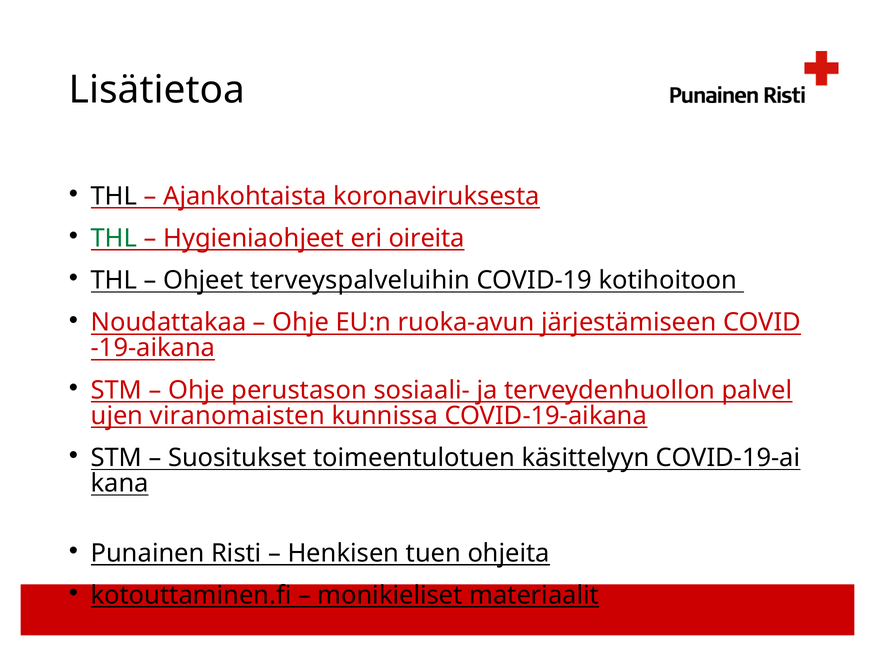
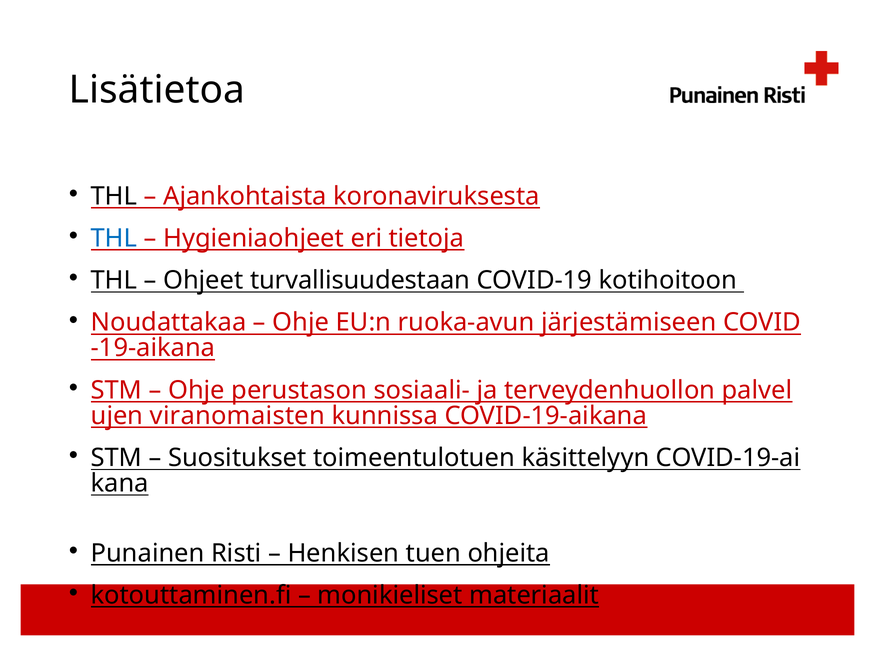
THL colour: green -> blue (114, 238)
oireita: oireita -> tietoja (426, 238)
terveyspalveluihin: terveyspalveluihin -> turvallisuudestaan (360, 280)
